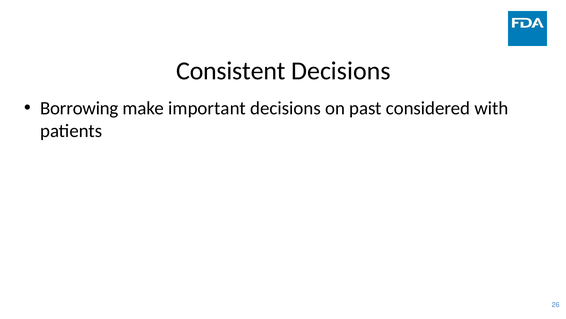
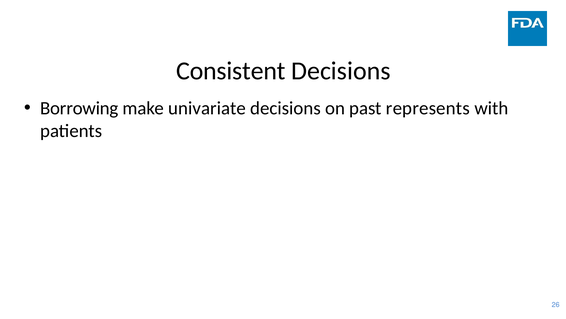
important: important -> univariate (207, 108)
considered: considered -> represents (428, 108)
